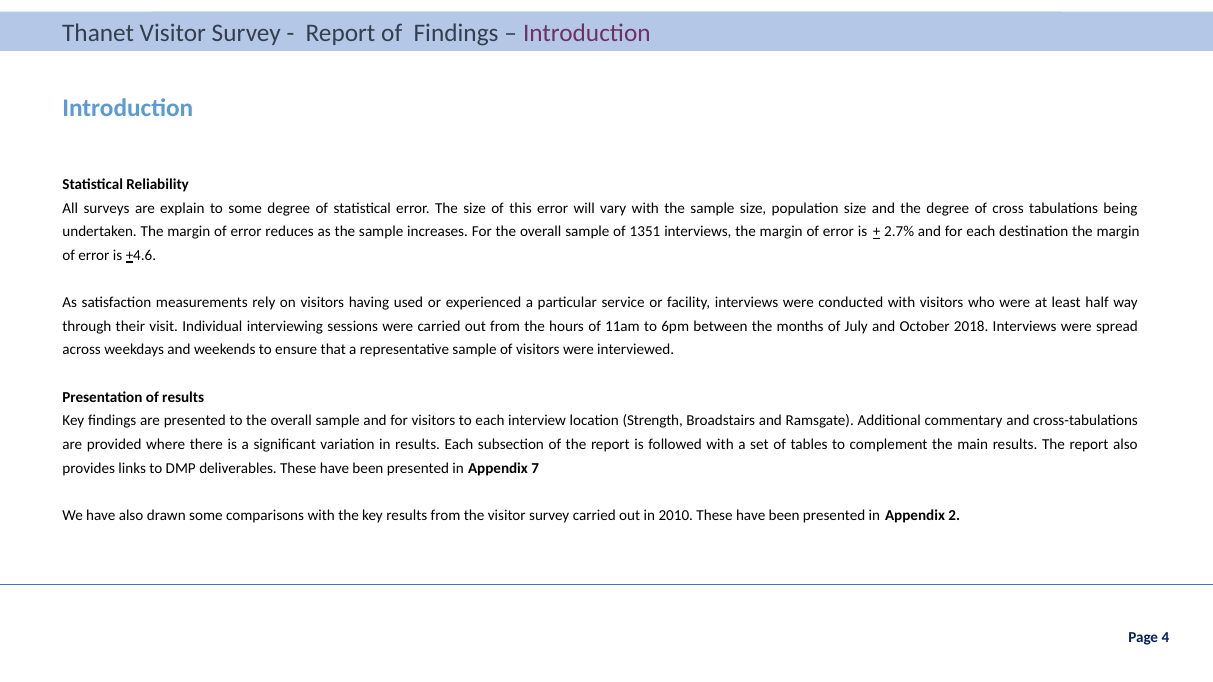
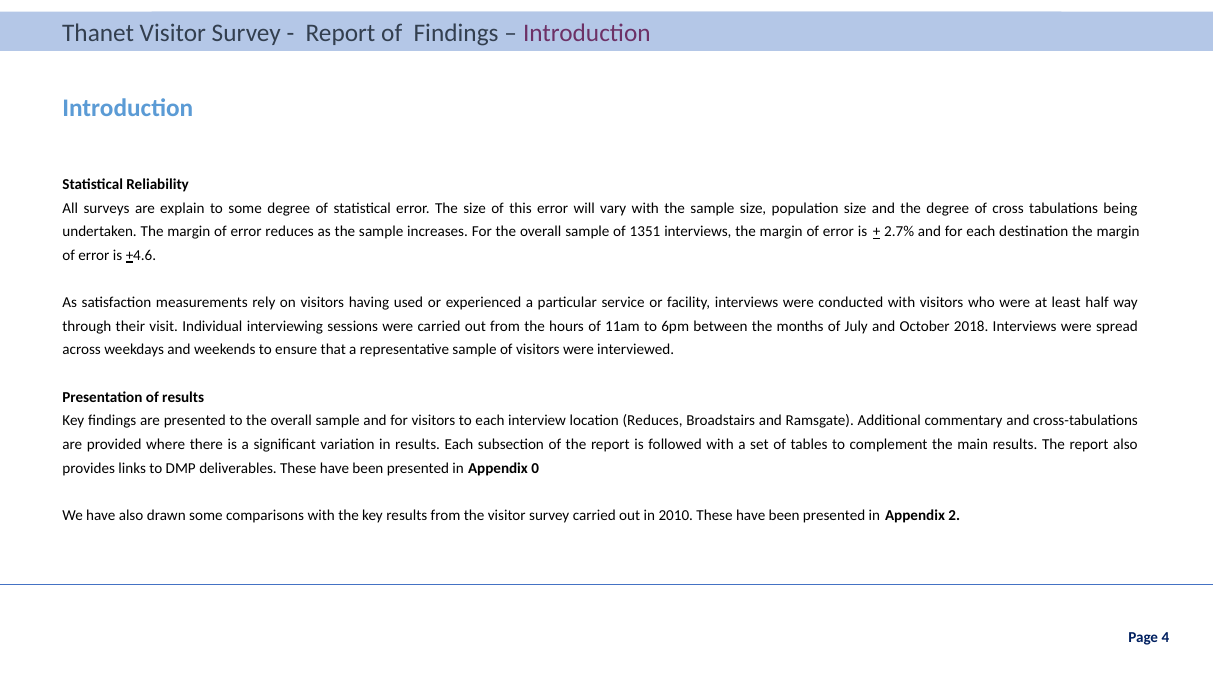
location Strength: Strength -> Reduces (653, 421)
7: 7 -> 0 (535, 468)
